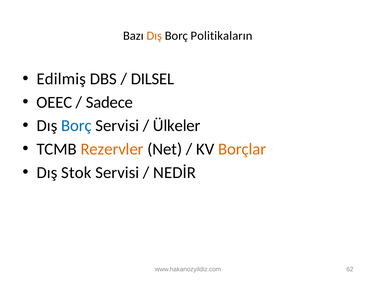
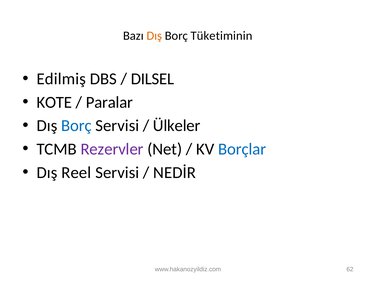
Politikaların: Politikaların -> Tüketiminin (222, 36)
OEEC: OEEC -> KOTE (54, 102)
Sadece: Sadece -> Paralar (109, 102)
Rezervler colour: orange -> purple (112, 149)
Borçlar colour: orange -> blue (242, 149)
Stok: Stok -> Reel (76, 172)
